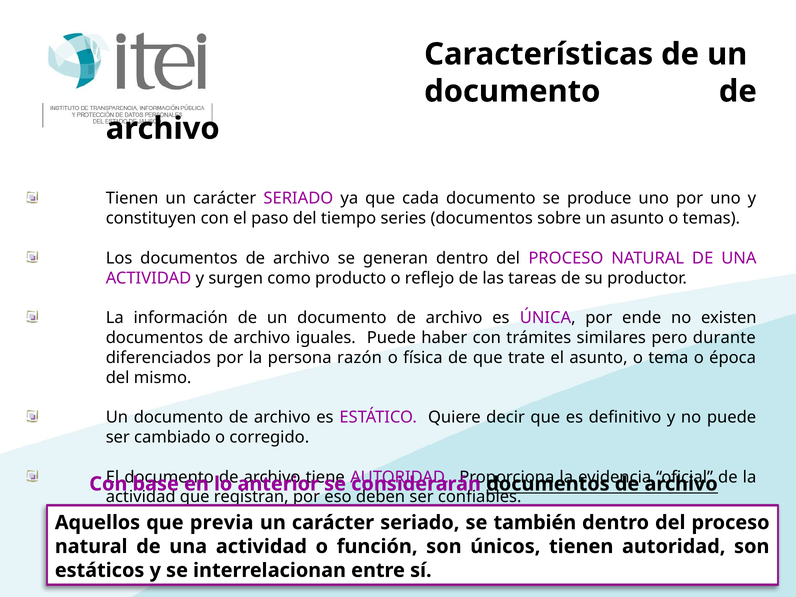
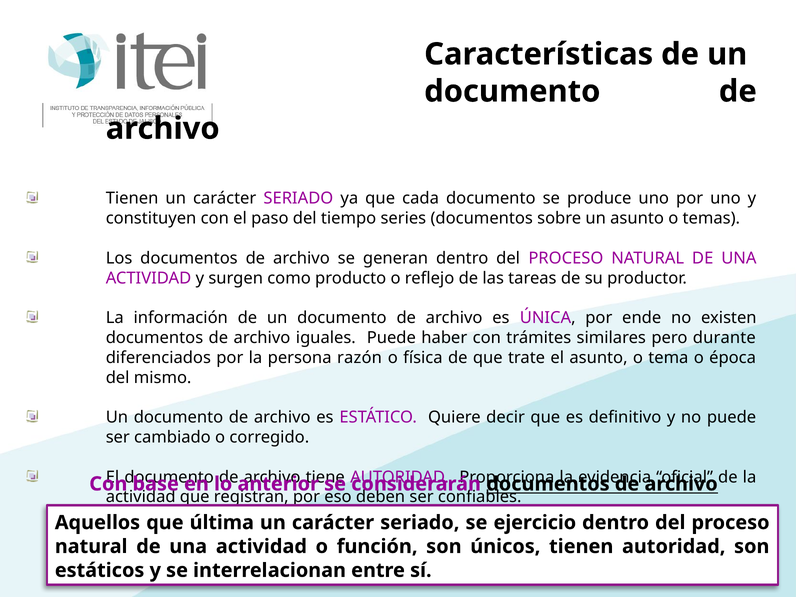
previa: previa -> última (222, 523)
también: también -> ejercicio (535, 523)
